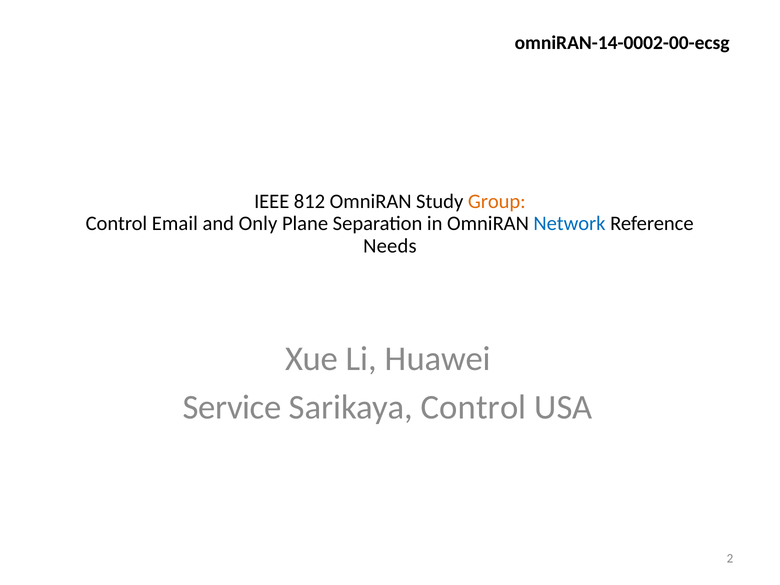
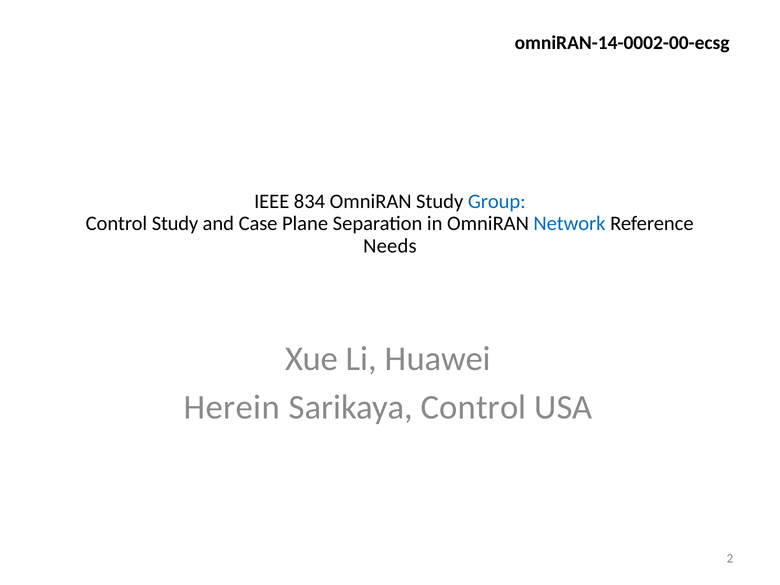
812: 812 -> 834 (310, 201)
Group colour: orange -> blue (497, 201)
Control Email: Email -> Study (175, 224)
Only: Only -> Case (258, 224)
Service: Service -> Herein (232, 407)
